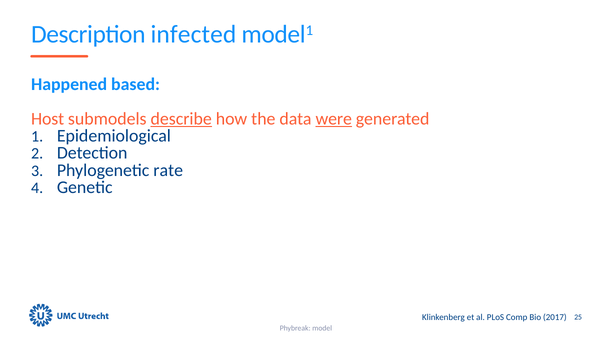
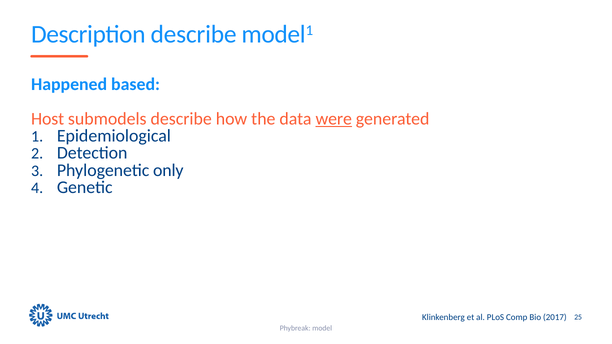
Description infected: infected -> describe (194, 34)
describe underline: present -> none (181, 119)
rate: rate -> only (168, 170)
